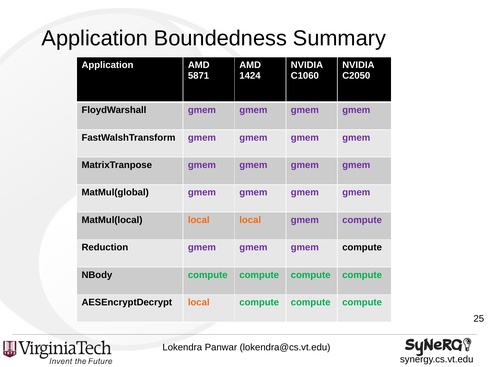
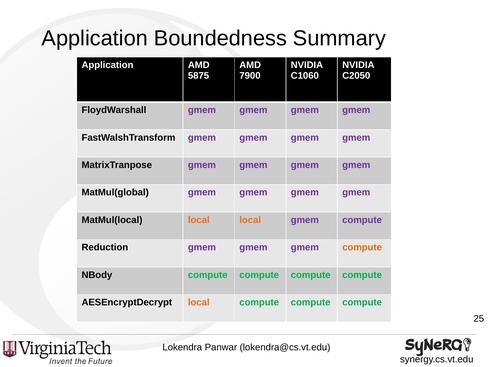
5871: 5871 -> 5875 (199, 76)
1424: 1424 -> 7900 (250, 76)
compute colour: black -> orange (362, 247)
